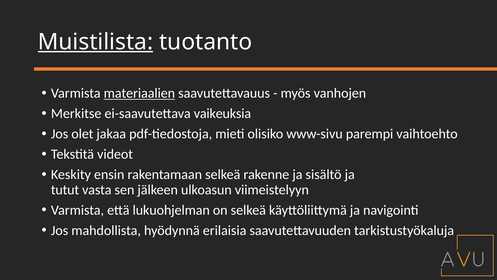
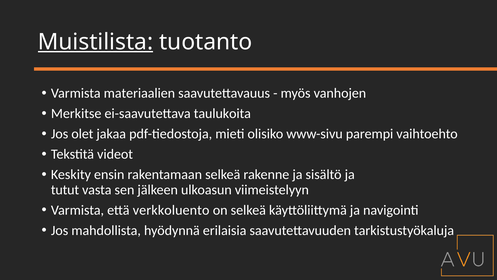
materiaalien underline: present -> none (139, 93)
vaikeuksia: vaikeuksia -> taulukoita (222, 113)
lukuohjelman: lukuohjelman -> verkkoluento (171, 210)
